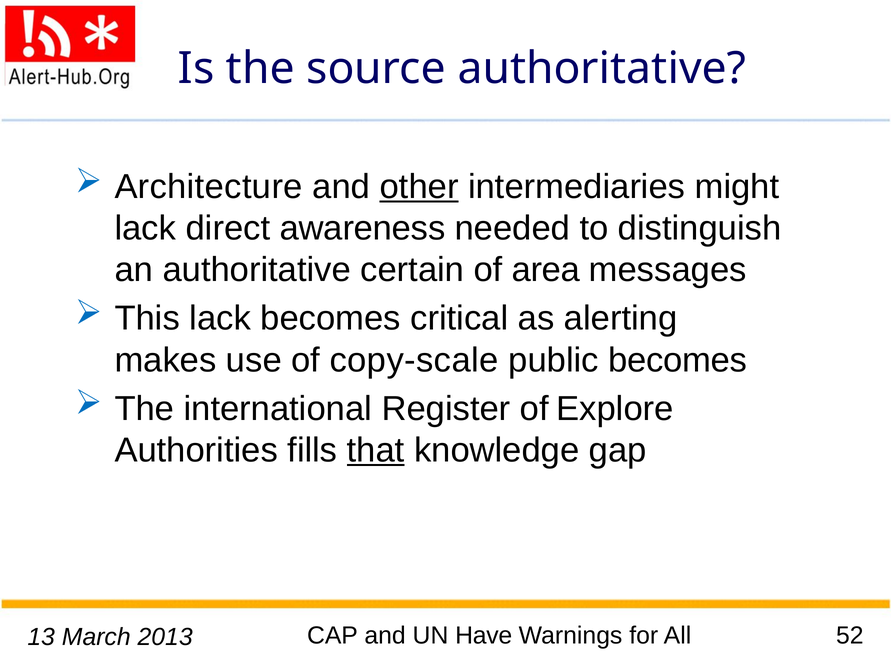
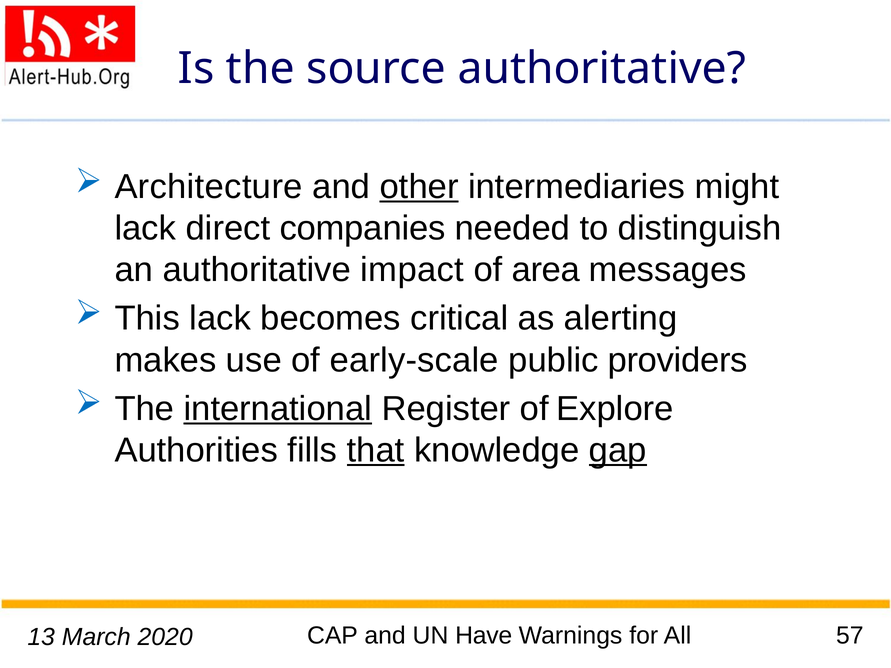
awareness: awareness -> companies (363, 228)
certain: certain -> impact (412, 270)
copy-scale: copy-scale -> early-scale (414, 360)
public becomes: becomes -> providers (678, 360)
international underline: none -> present (278, 409)
gap underline: none -> present (618, 450)
52: 52 -> 57 (850, 636)
2013: 2013 -> 2020 (165, 637)
